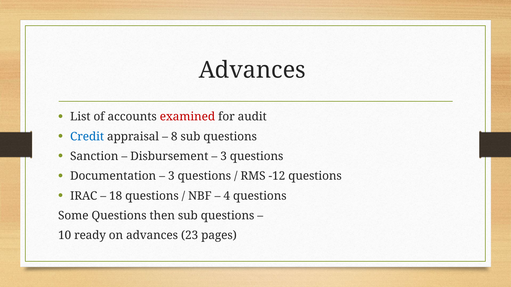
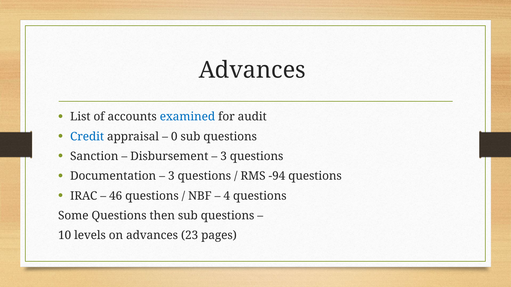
examined colour: red -> blue (187, 117)
8: 8 -> 0 (174, 137)
-12: -12 -> -94 (277, 176)
18: 18 -> 46 (116, 196)
ready: ready -> levels (90, 236)
